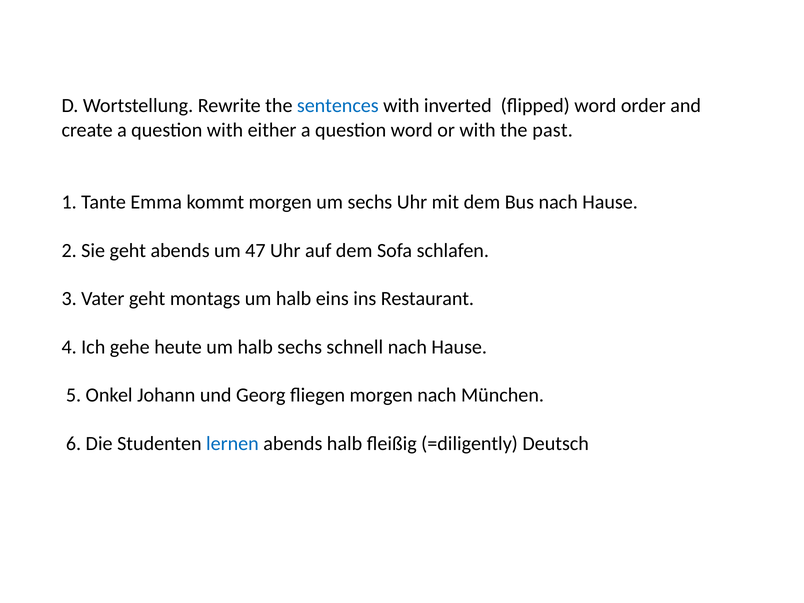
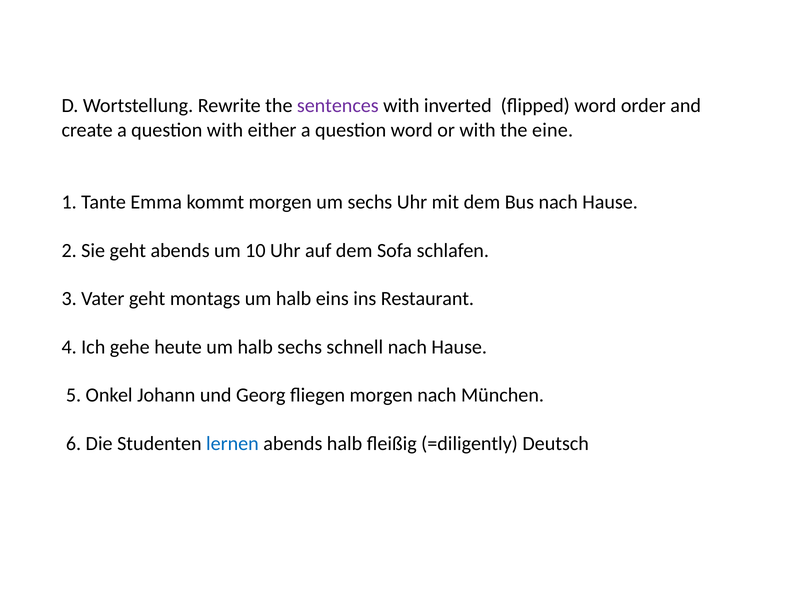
sentences colour: blue -> purple (338, 106)
past: past -> eine (553, 130)
47: 47 -> 10 (255, 251)
